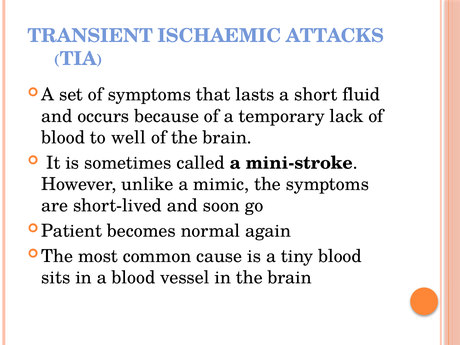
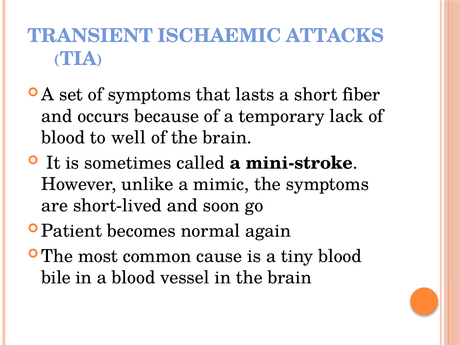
fluid: fluid -> fiber (361, 95)
sits: sits -> bile (56, 278)
